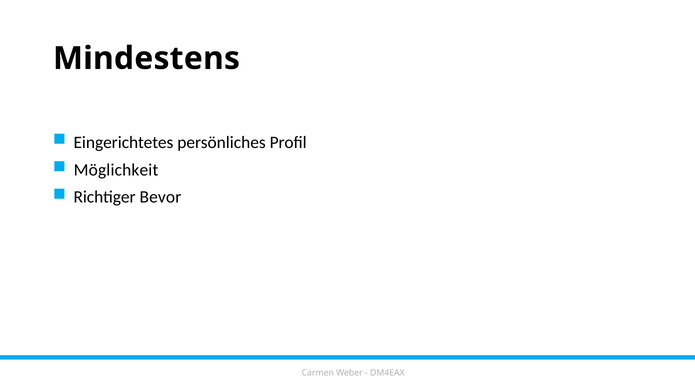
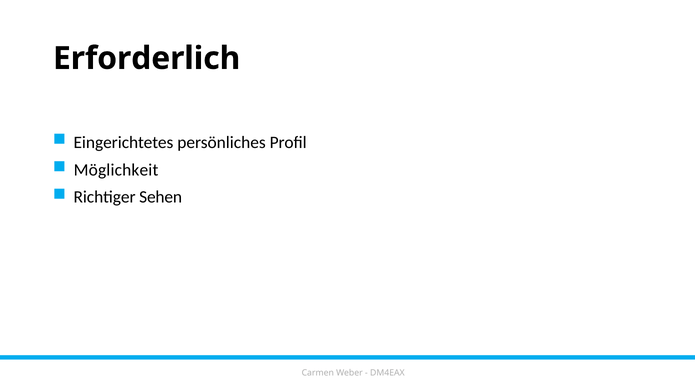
Mindestens: Mindestens -> Erforderlich (147, 58)
Bevor: Bevor -> Sehen (161, 197)
